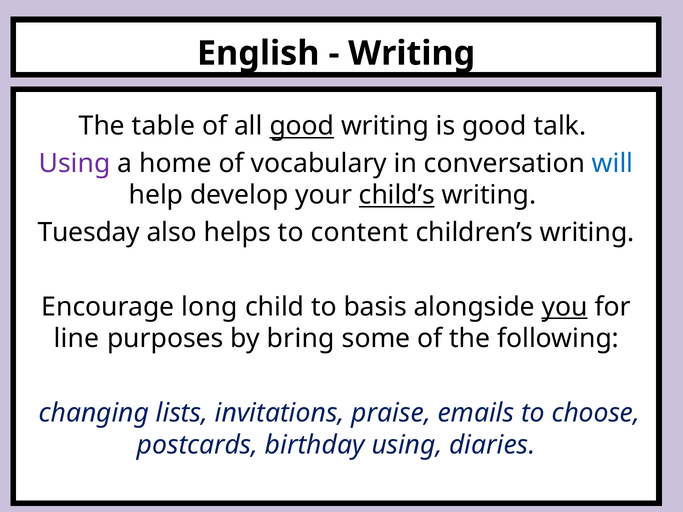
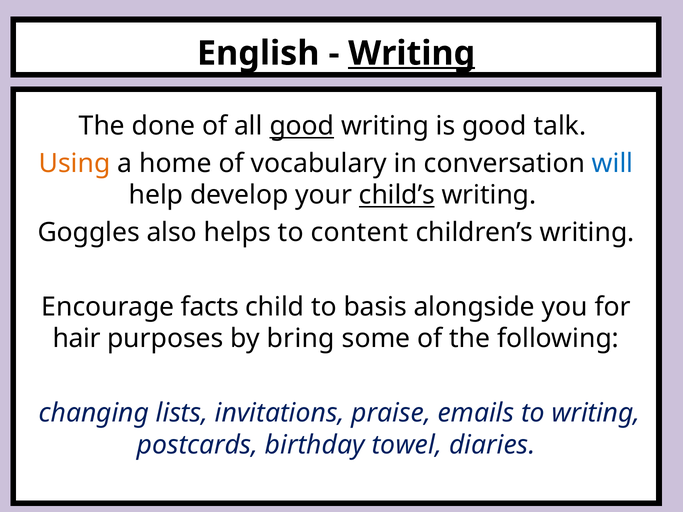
Writing underline: none -> present (412, 53)
table: table -> done (164, 126)
Using colour: purple -> orange (75, 163)
Tuesday: Tuesday -> Goggles (89, 233)
long: long -> facts (210, 307)
you underline: present -> none (565, 307)
line: line -> hair (77, 339)
to choose: choose -> writing (596, 413)
birthday using: using -> towel (407, 445)
